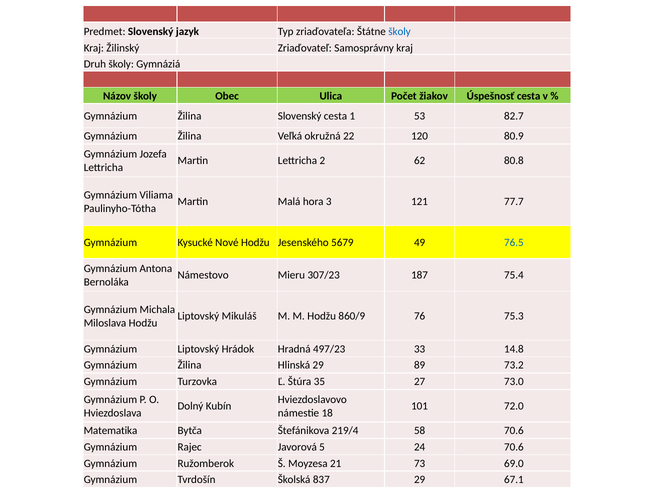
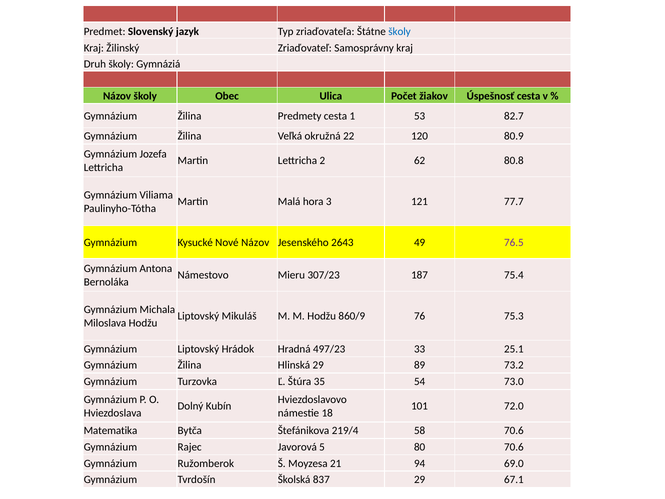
Žilina Slovenský: Slovenský -> Predmety (300, 116)
Nové Hodžu: Hodžu -> Názov (255, 242)
5679: 5679 -> 2643 (342, 242)
76.5 colour: blue -> purple (514, 242)
14.8: 14.8 -> 25.1 (514, 349)
27: 27 -> 54 (420, 381)
24: 24 -> 80 (420, 447)
73: 73 -> 94 (420, 463)
